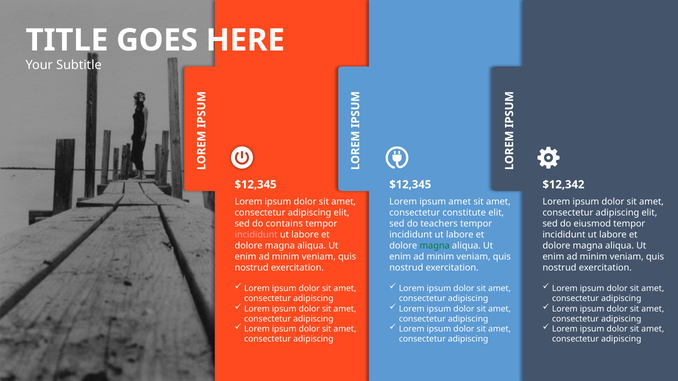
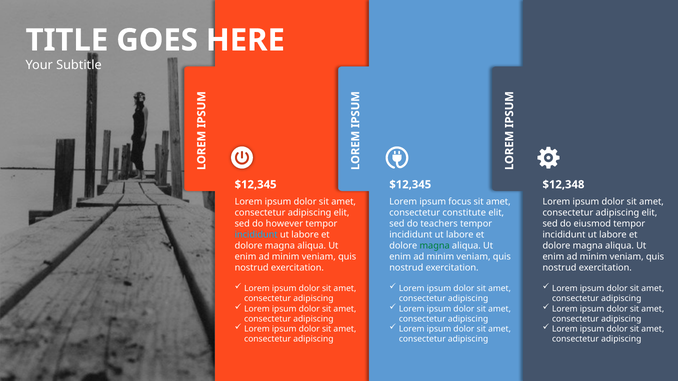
$12,342: $12,342 -> $12,348 (563, 185)
ipsum amet: amet -> focus (460, 202)
contains: contains -> however (284, 224)
incididunt colour: pink -> light blue (256, 235)
